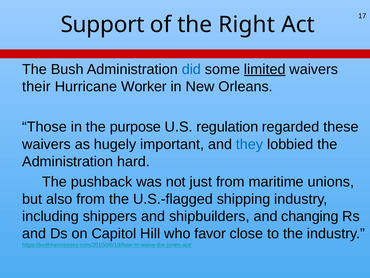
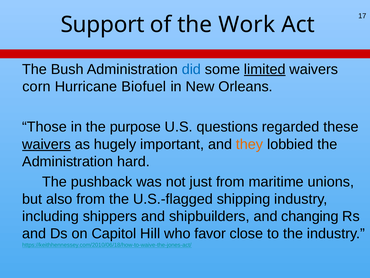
Right: Right -> Work (247, 25)
their: their -> corn (36, 86)
Worker: Worker -> Biofuel (144, 86)
regulation: regulation -> questions (227, 127)
waivers underline: none -> present (47, 144)
they colour: blue -> orange (250, 144)
